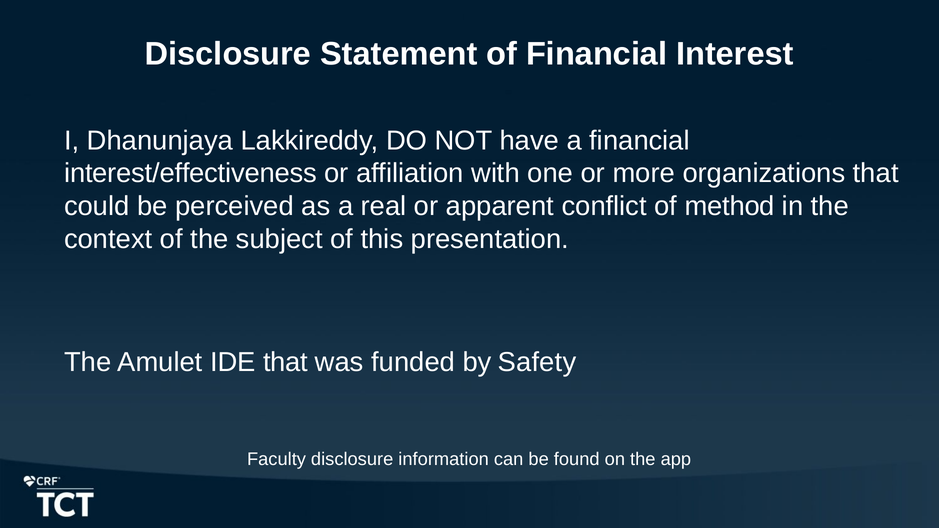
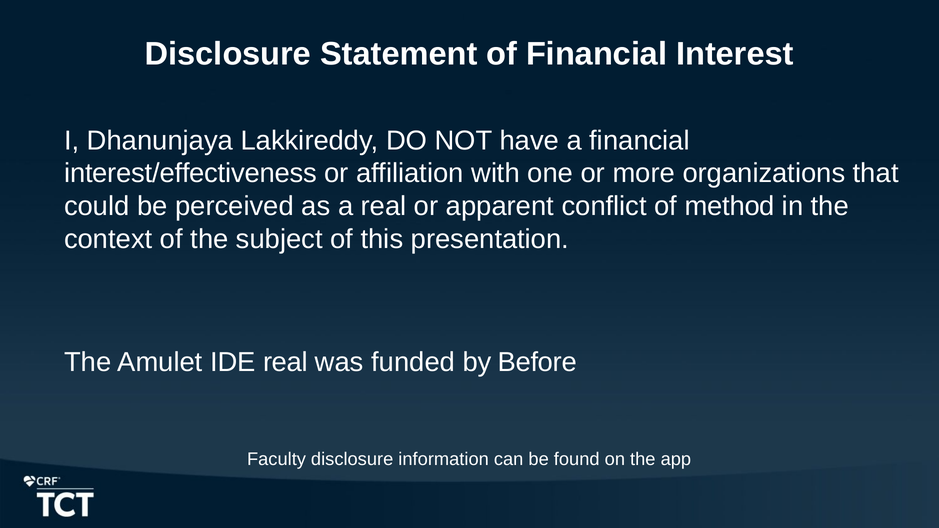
IDE that: that -> real (286, 362)
Safety: Safety -> Before (537, 362)
